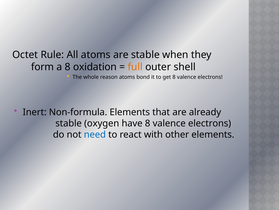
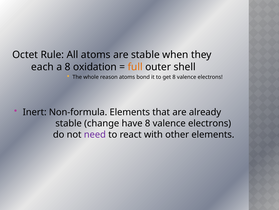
form: form -> each (42, 67)
oxygen: oxygen -> change (102, 123)
need colour: blue -> purple (95, 134)
